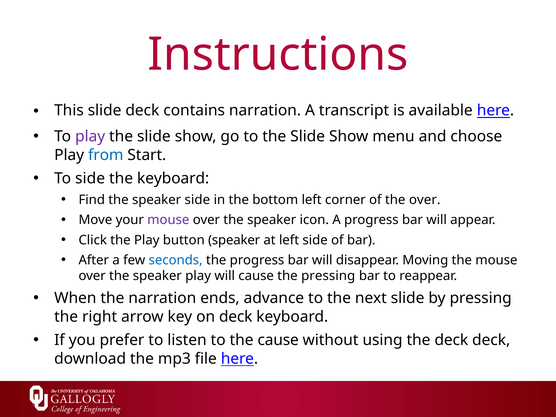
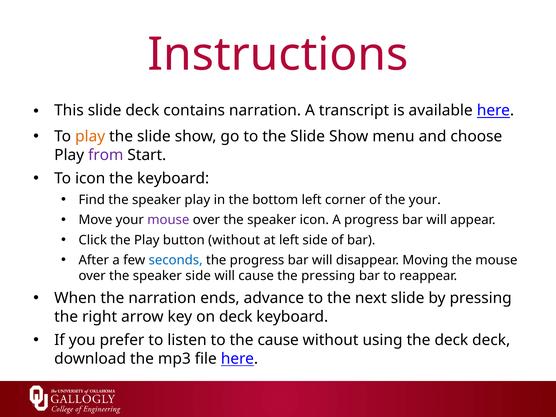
play colour: purple -> orange (90, 137)
from colour: blue -> purple (106, 155)
To side: side -> icon (90, 179)
speaker side: side -> play (197, 200)
the over: over -> your (425, 200)
button speaker: speaker -> without (234, 240)
speaker play: play -> side (198, 276)
